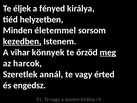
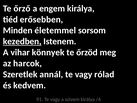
éljek: éljek -> őrző (22, 8)
fényed: fényed -> engem (52, 8)
helyzetben: helyzetben -> erősebben (41, 19)
meg underline: present -> none (108, 52)
érted: érted -> rólad (104, 74)
engedsz: engedsz -> kedvem (30, 85)
